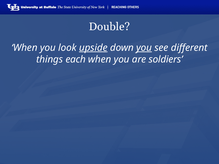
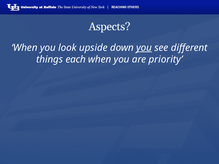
Double: Double -> Aspects (110, 27)
upside underline: present -> none (93, 48)
soldiers: soldiers -> priority (166, 59)
